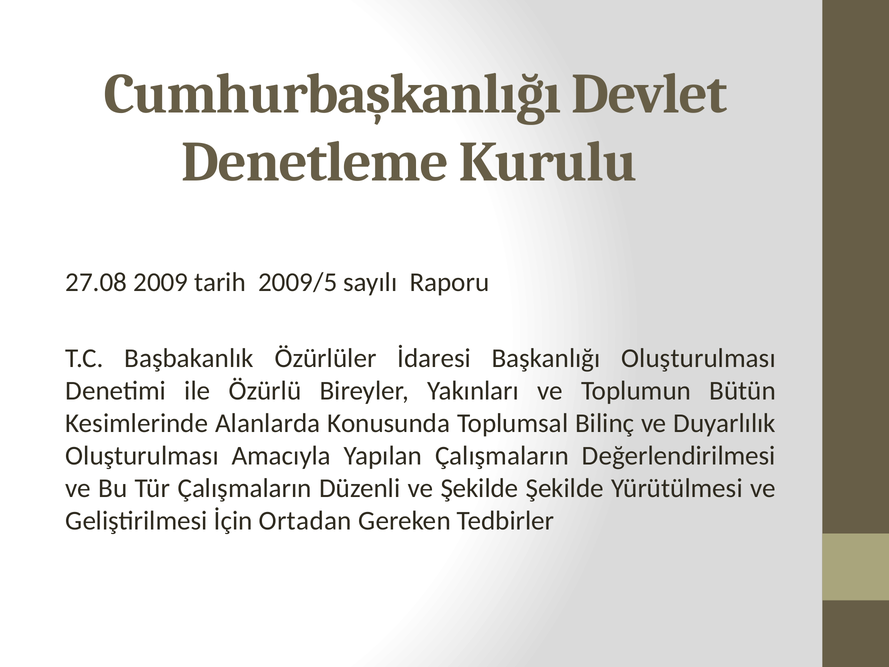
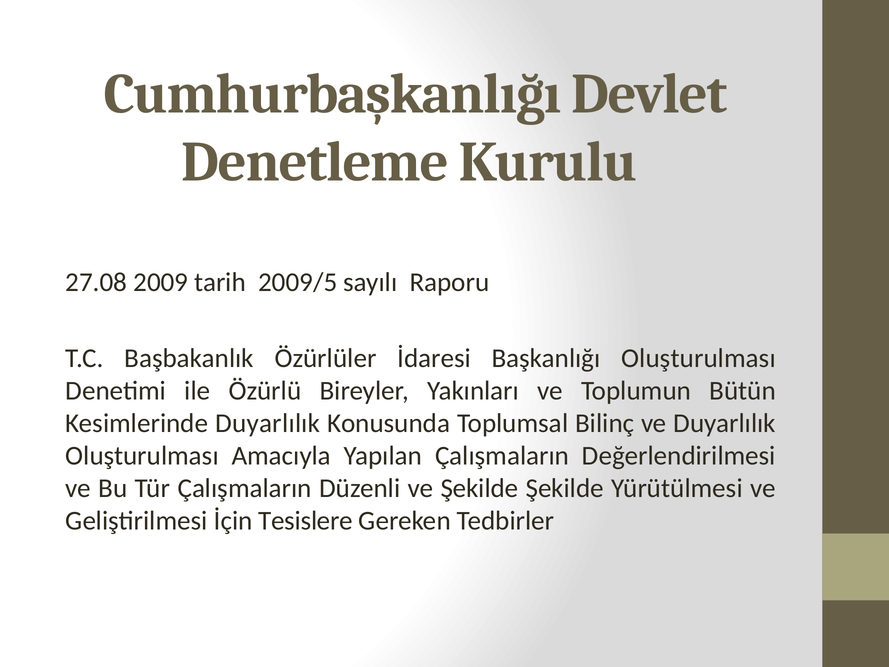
Kesimlerinde Alanlarda: Alanlarda -> Duyarlılık (268, 423)
Ortadan: Ortadan -> Tesislere (306, 521)
